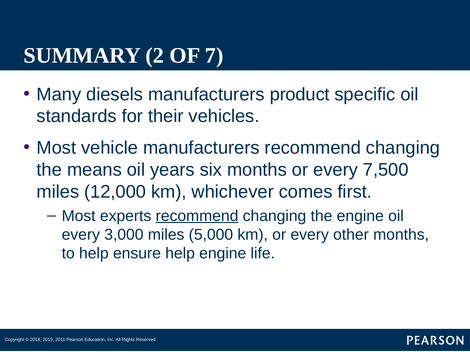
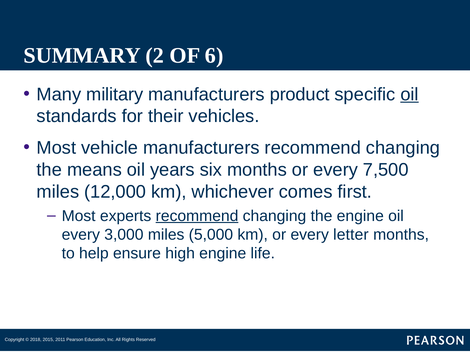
7: 7 -> 6 (214, 56)
diesels: diesels -> military (115, 94)
oil underline: none -> present (410, 94)
other: other -> letter (351, 235)
ensure help: help -> high (180, 254)
